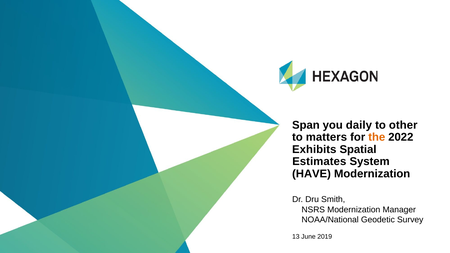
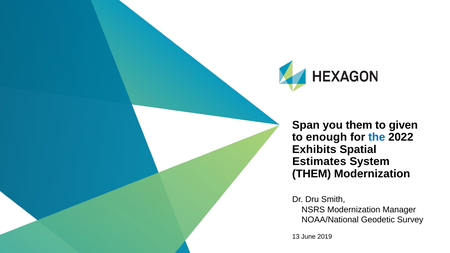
you daily: daily -> them (359, 125)
other: other -> given (403, 125)
matters: matters -> enough (326, 137)
the colour: orange -> blue (377, 137)
HAVE: HAVE -> THEM (312, 174)
